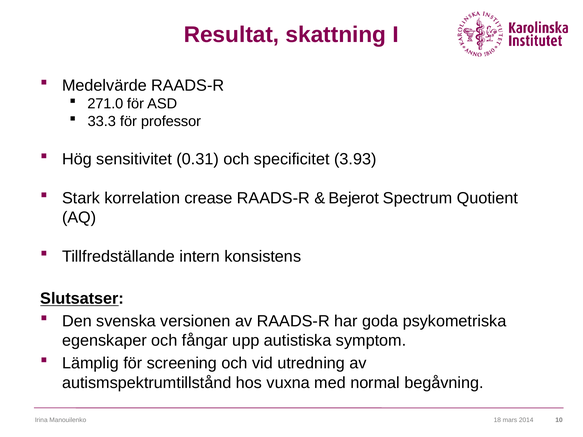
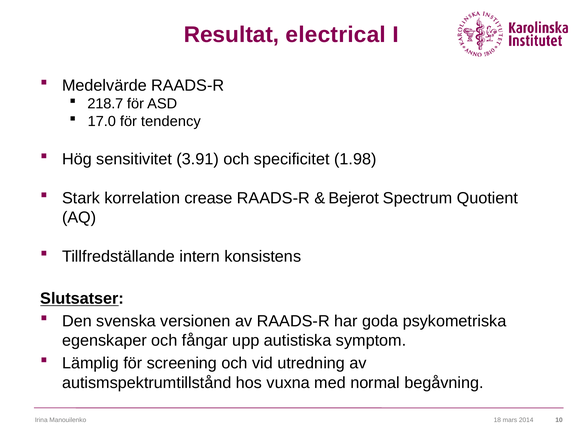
skattning: skattning -> electrical (336, 35)
271.0: 271.0 -> 218.7 (105, 104)
33.3: 33.3 -> 17.0 (102, 121)
professor: professor -> tendency (171, 121)
0.31: 0.31 -> 3.91 (198, 159)
3.93: 3.93 -> 1.98 (355, 159)
